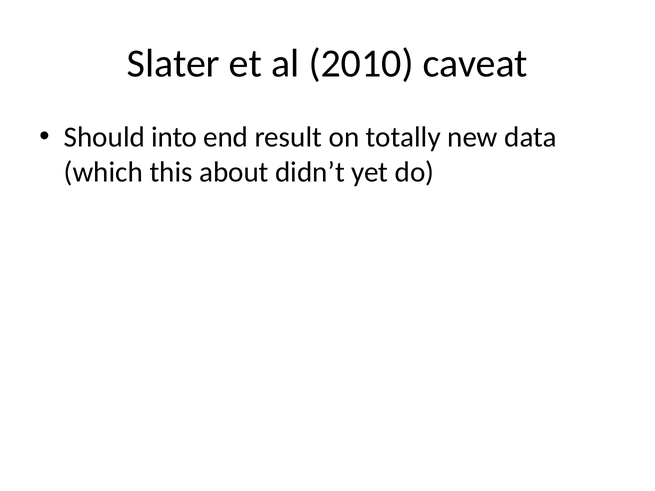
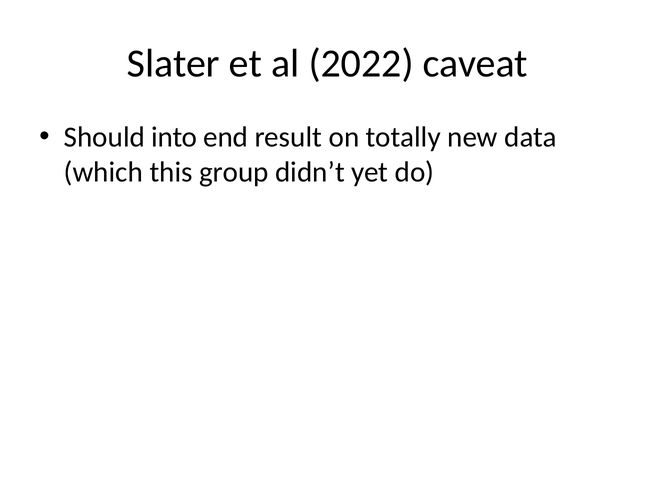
2010: 2010 -> 2022 (361, 63)
about: about -> group (234, 172)
